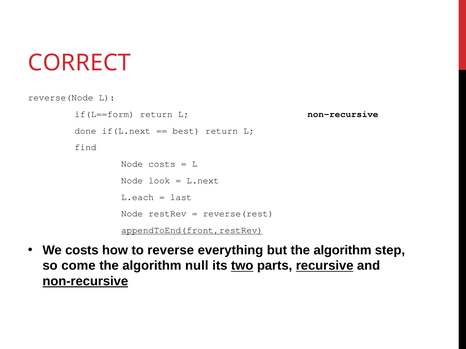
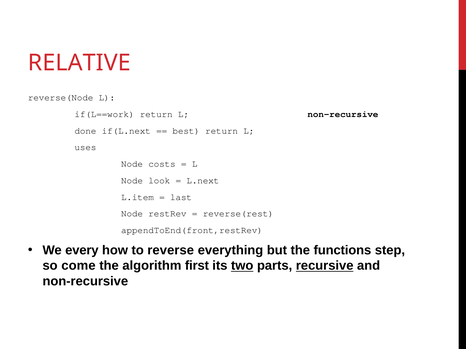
CORRECT: CORRECT -> RELATIVE (79, 63)
if(L==form: if(L==form -> if(L==work (105, 114)
find: find -> uses (85, 148)
L.each: L.each -> L.item (137, 197)
appendToEnd(front,restRev underline: present -> none (192, 231)
We costs: costs -> every (82, 251)
but the algorithm: algorithm -> functions (342, 251)
null: null -> first (197, 266)
non-recursive underline: present -> none (85, 282)
